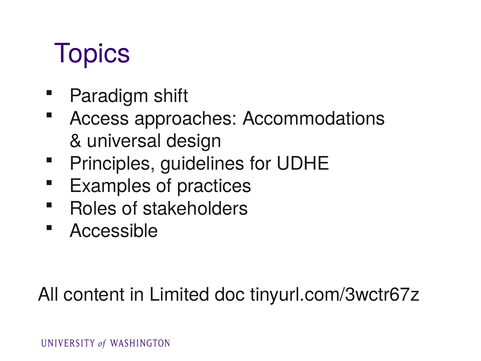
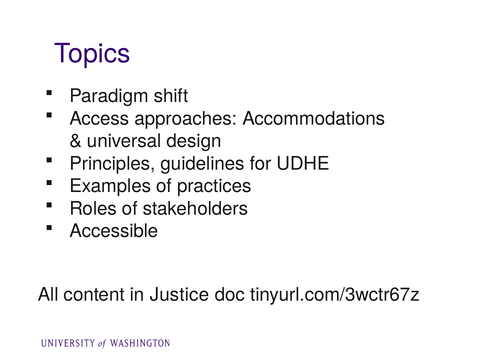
Limited: Limited -> Justice (180, 294)
